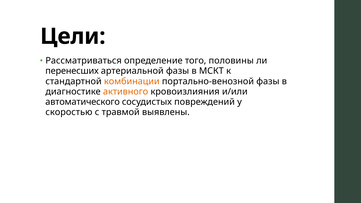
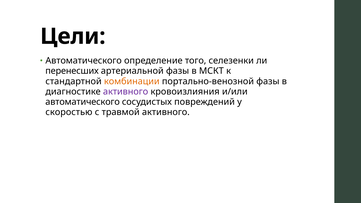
Рассматриваться: Рассматриваться -> Автоматического (84, 61)
половины: половины -> селезенки (231, 61)
активного colour: orange -> purple (126, 92)
травмой выявлены: выявлены -> активного (166, 112)
